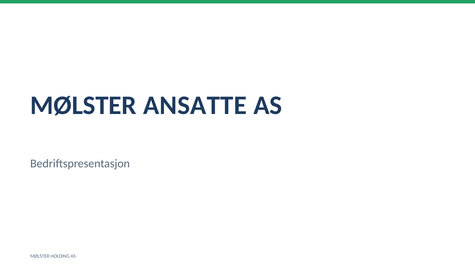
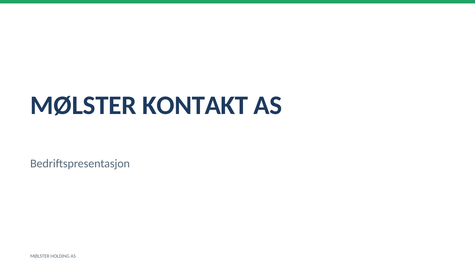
ANSATTE: ANSATTE -> KONTAKT (195, 105)
